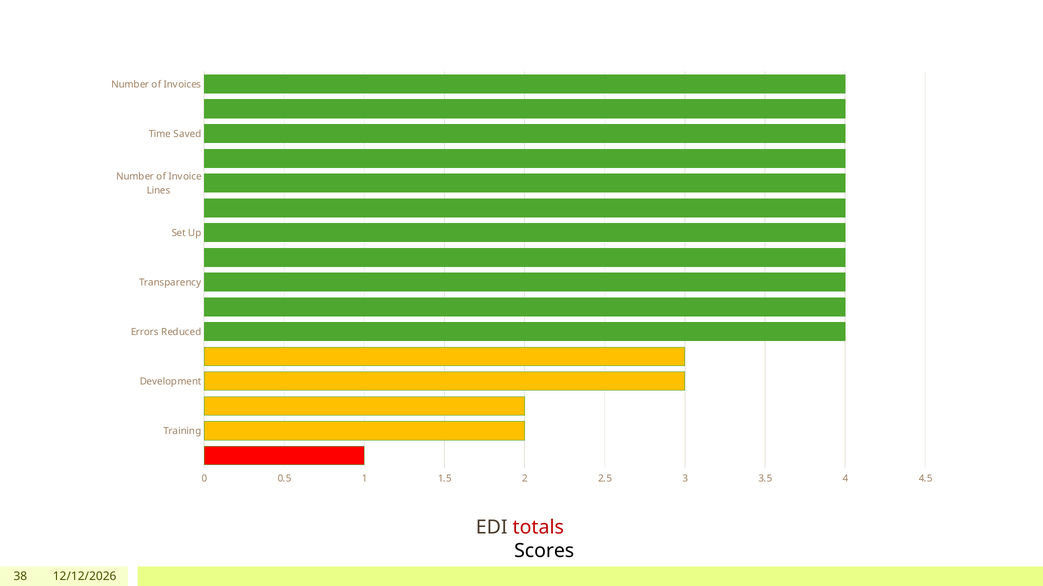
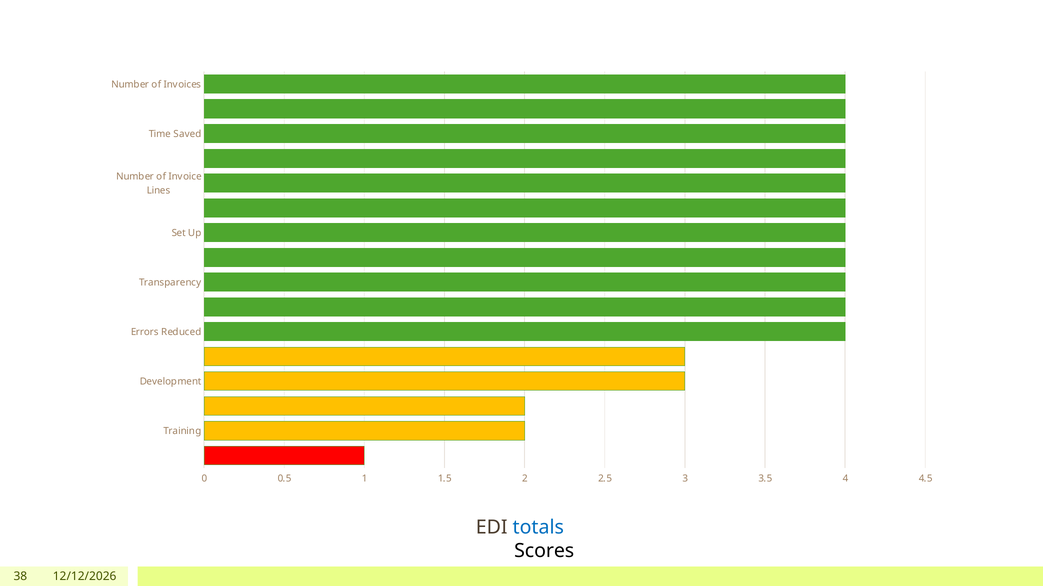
totals colour: red -> blue (538, 528)
